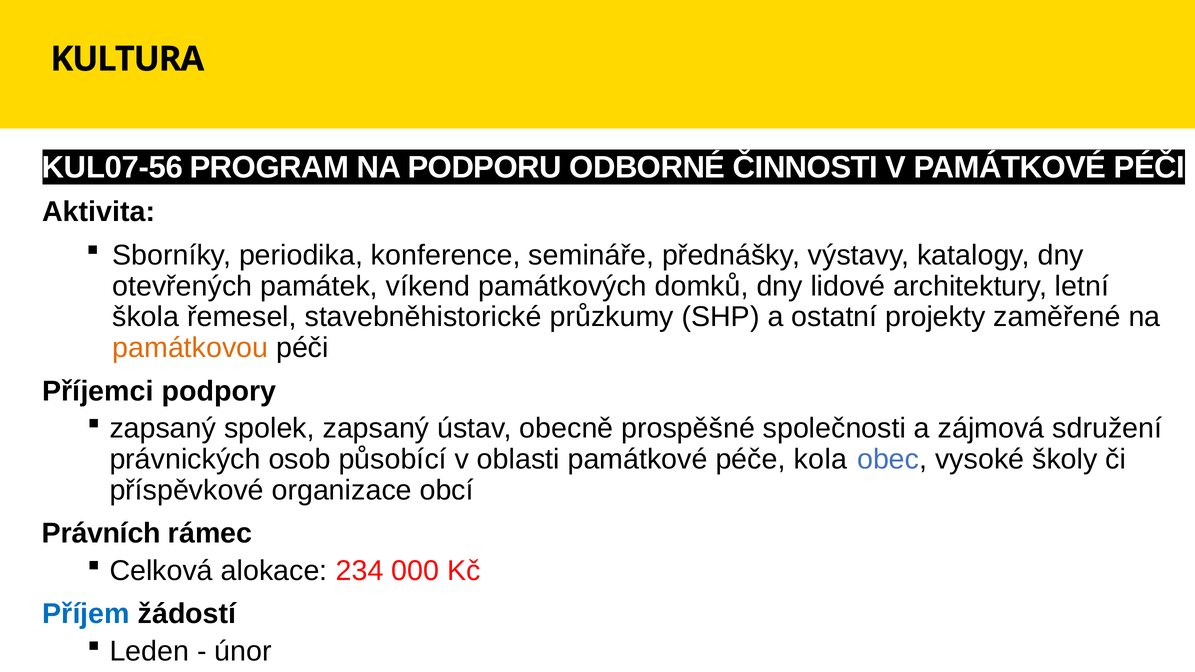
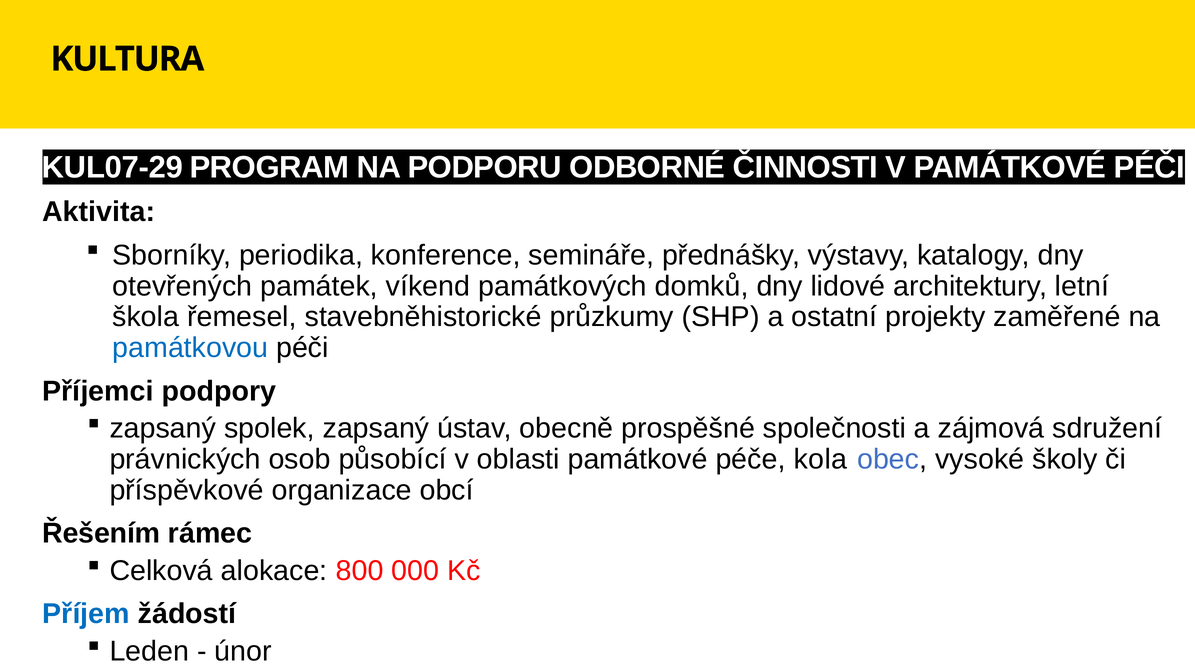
KUL07-56: KUL07-56 -> KUL07-29 (112, 168)
památkovou colour: orange -> blue (190, 348)
Právních: Právních -> Řešením (101, 534)
234: 234 -> 800 (360, 571)
